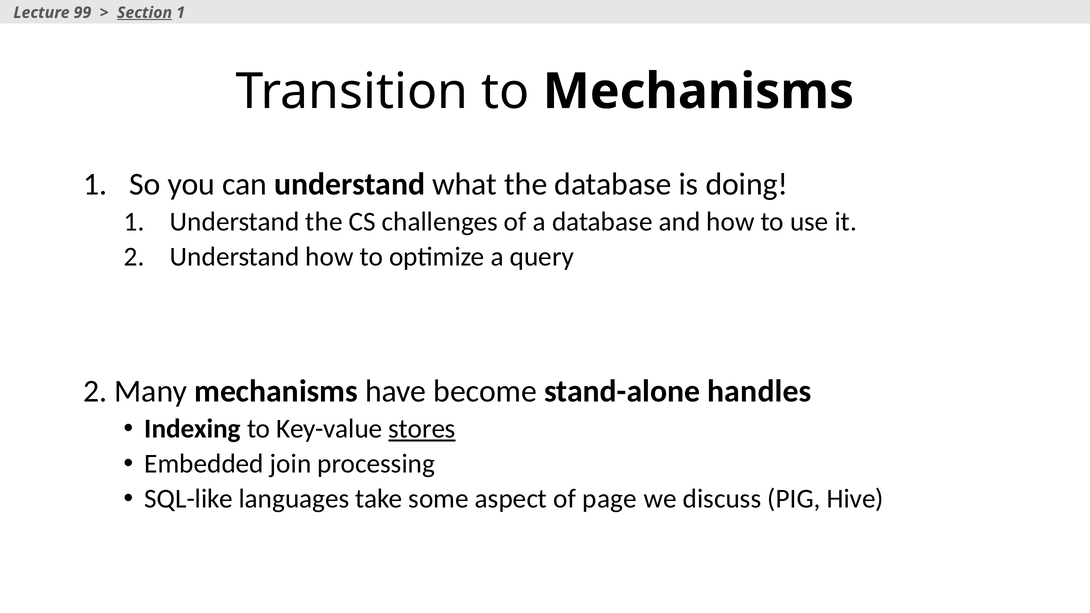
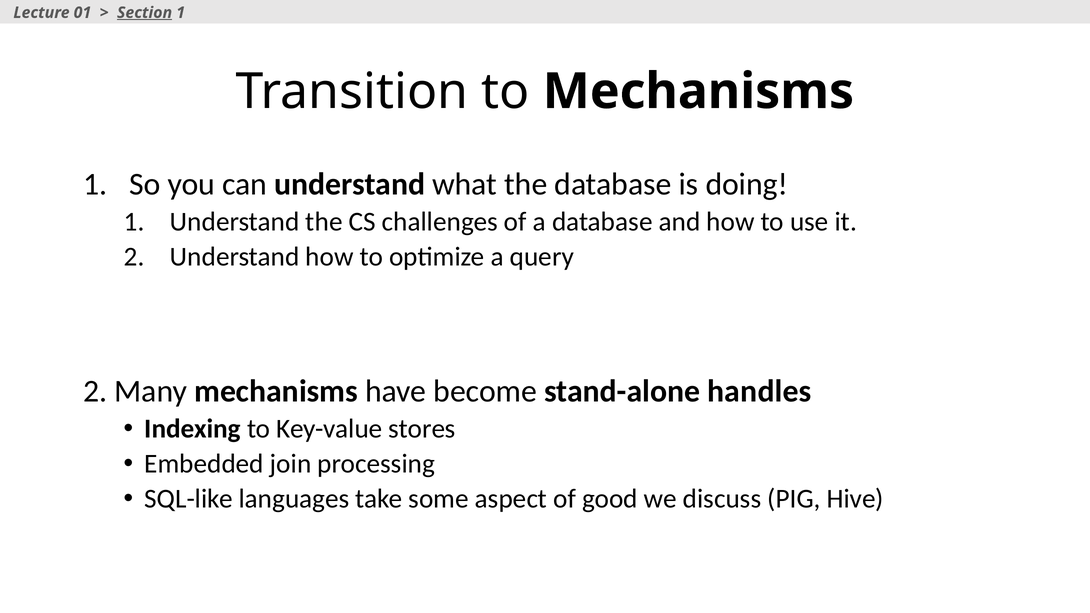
99: 99 -> 01 (82, 13)
stores underline: present -> none (422, 429)
page: page -> good (610, 499)
